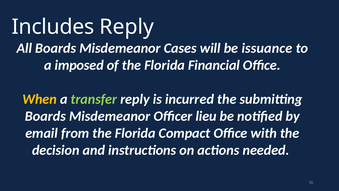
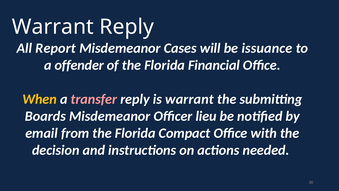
Includes: Includes -> Warrant (53, 27)
All Boards: Boards -> Report (56, 48)
imposed: imposed -> offender (79, 65)
transfer colour: light green -> pink (94, 99)
is incurred: incurred -> warrant (189, 99)
